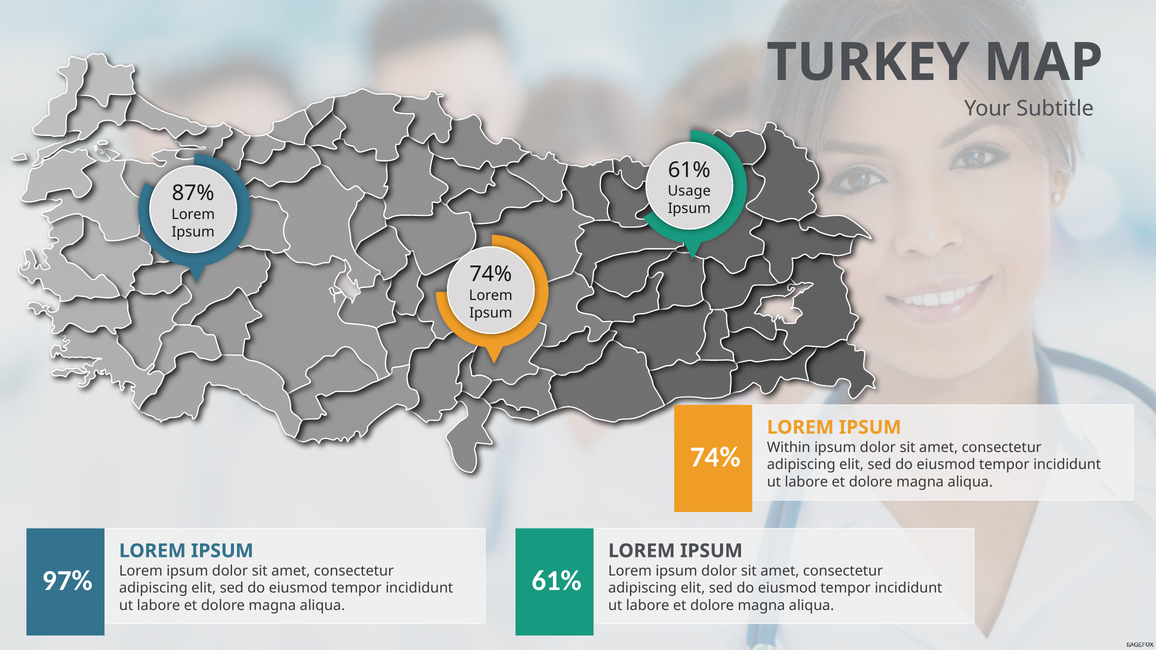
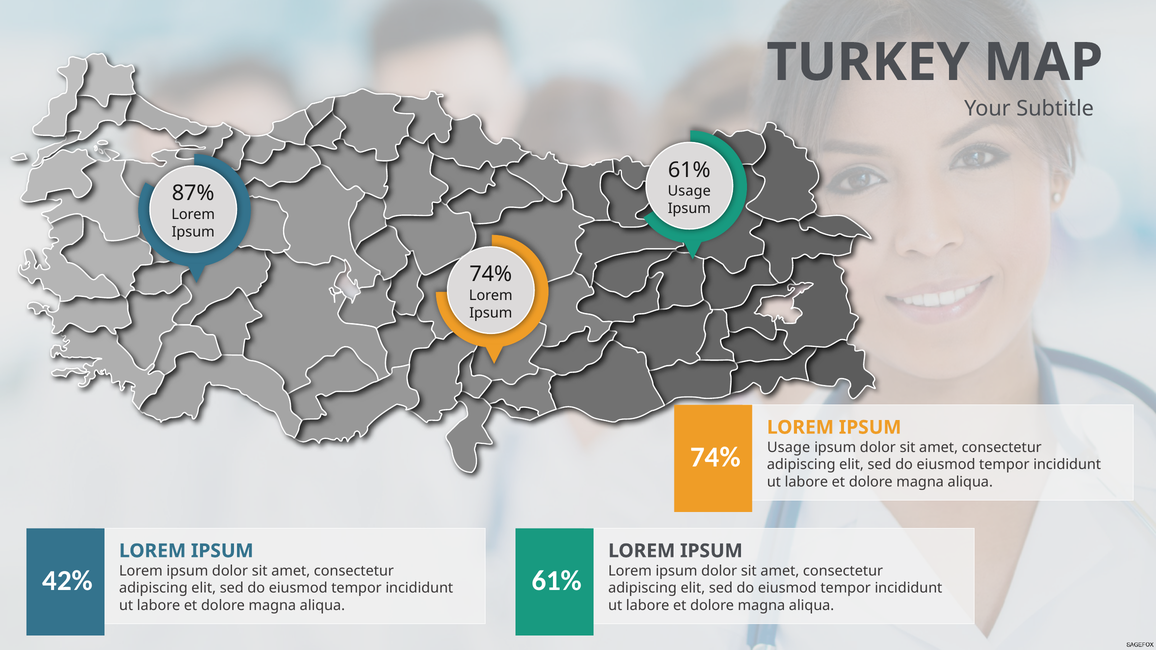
Within: Within -> Usage (789, 447)
97%: 97% -> 42% (68, 581)
